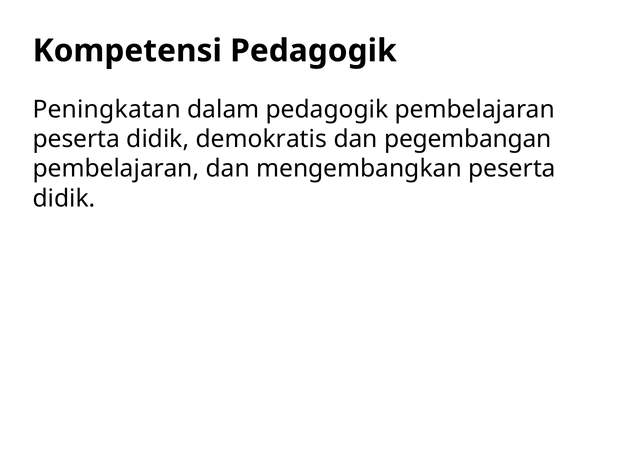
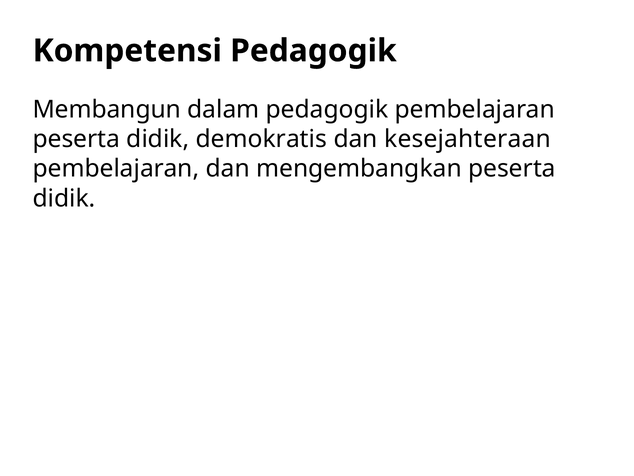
Peningkatan: Peningkatan -> Membangun (107, 109)
pegembangan: pegembangan -> kesejahteraan (468, 139)
